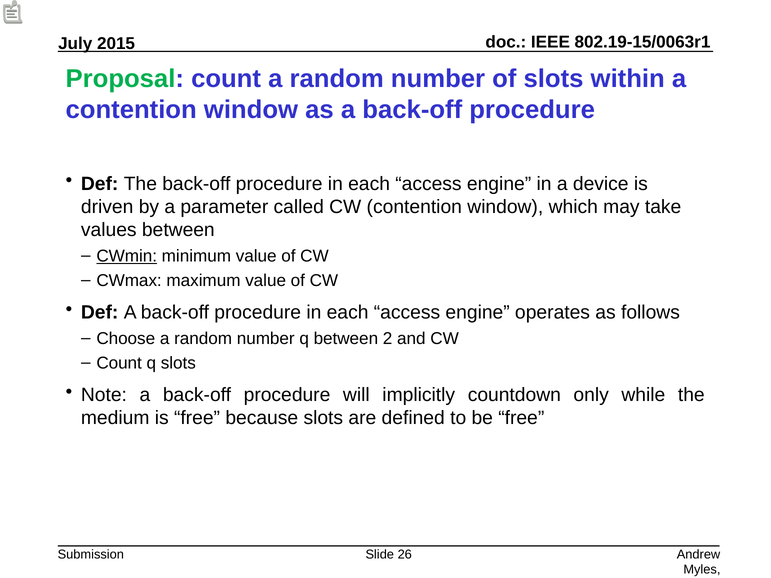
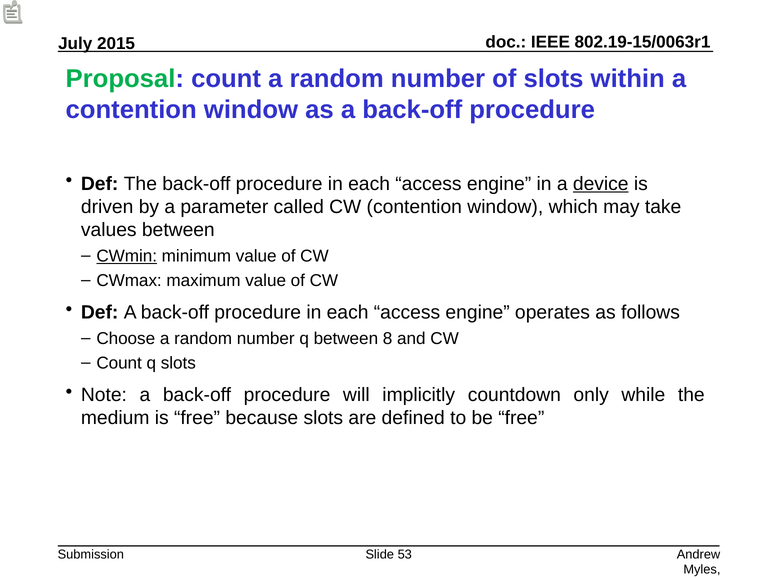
device underline: none -> present (601, 184)
2: 2 -> 8 (388, 339)
26: 26 -> 53 (405, 555)
